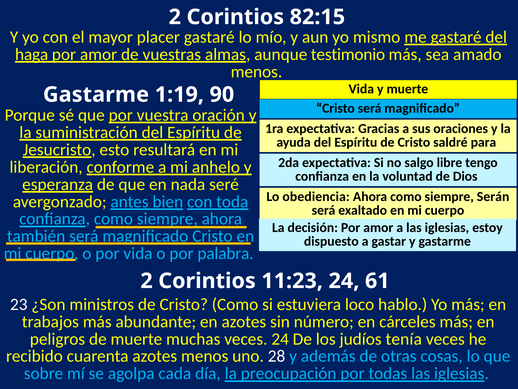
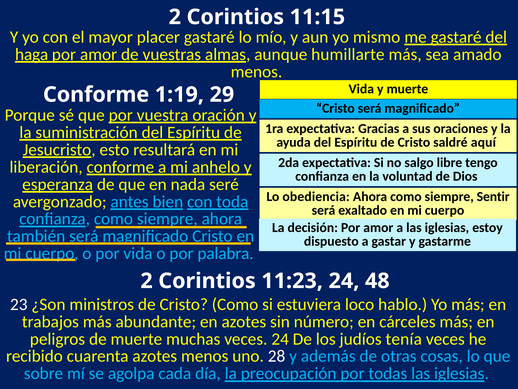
82:15: 82:15 -> 11:15 (317, 17)
testimonio: testimonio -> humillarte (348, 54)
Gastarme: Gastarme -> Conforme (96, 94)
90: 90 -> 29 (222, 94)
para: para -> aquí (483, 142)
Serán: Serán -> Sentir (493, 196)
61: 61 -> 48 (377, 281)
